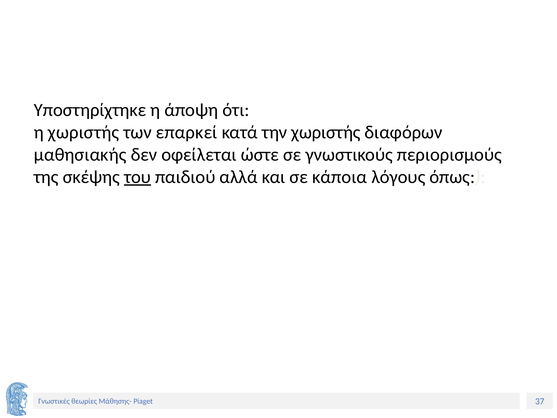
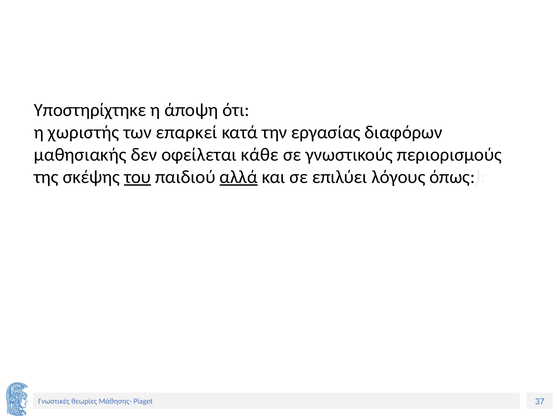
την χωριστής: χωριστής -> εργασίας (326, 132)
ώστε: ώστε -> κάθε (260, 155)
αλλά underline: none -> present (239, 177)
κάποια: κάποια -> επιλύει (340, 177)
